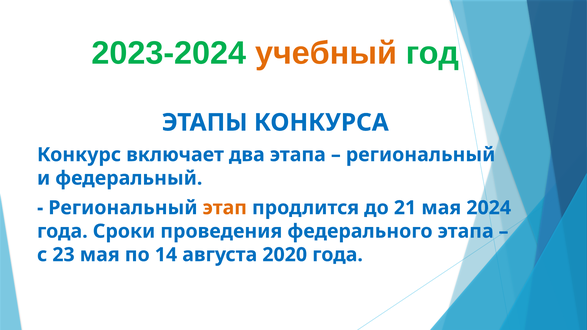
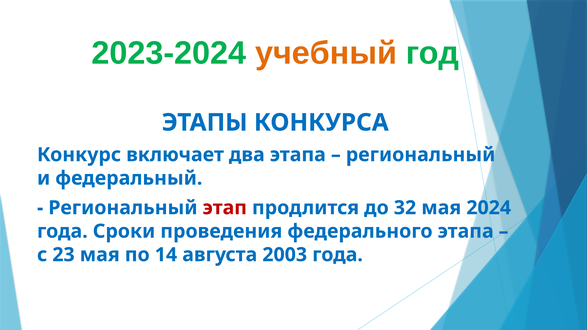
этап colour: orange -> red (225, 208)
21: 21 -> 32 (405, 208)
2020: 2020 -> 2003 (285, 255)
